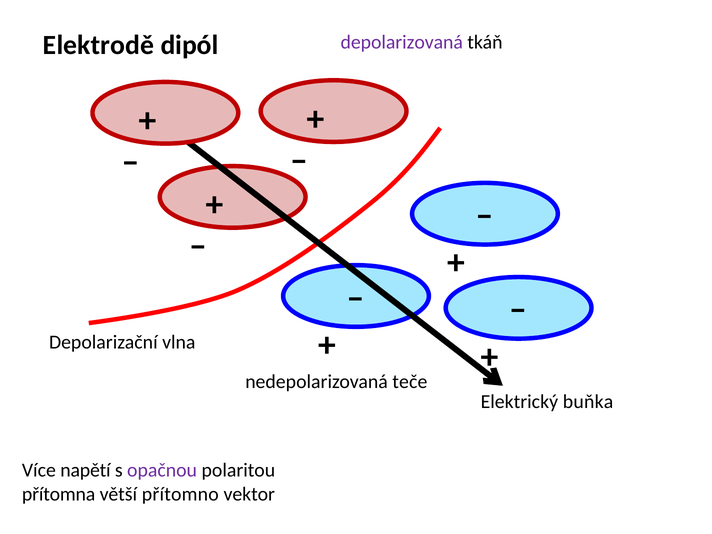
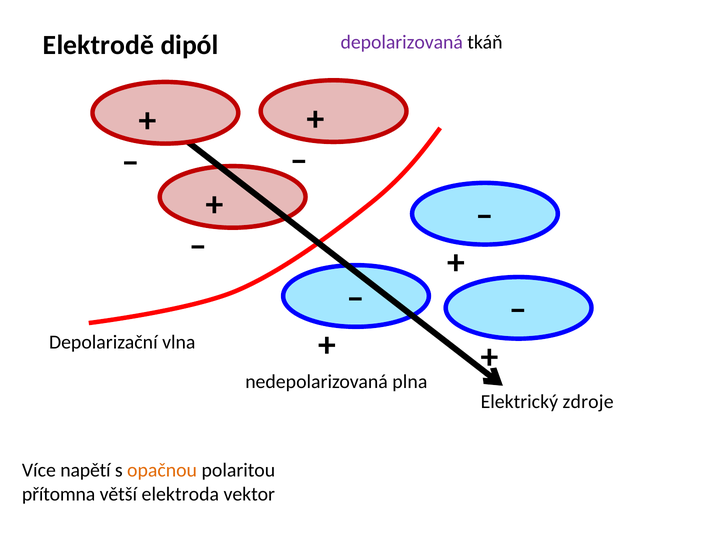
teče: teče -> plna (410, 382)
buňka: buňka -> zdroje (588, 402)
opačnou colour: purple -> orange (162, 470)
přítomno: přítomno -> elektroda (180, 494)
